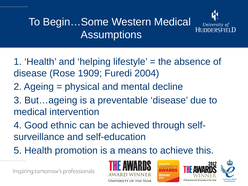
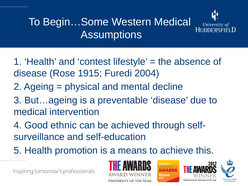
helping: helping -> contest (94, 62)
1909: 1909 -> 1915 (90, 73)
